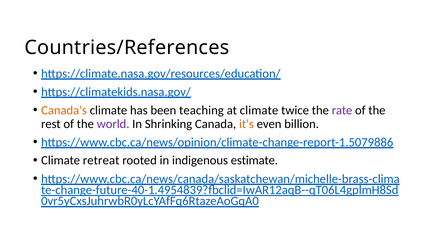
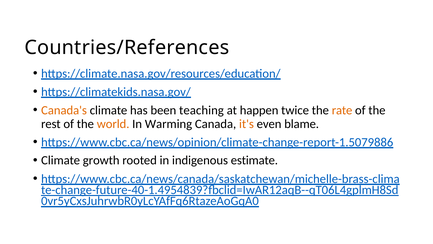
at climate: climate -> happen (259, 110)
rate colour: purple -> orange (342, 110)
world colour: purple -> orange (113, 124)
Shrinking: Shrinking -> Warming (169, 124)
billion: billion -> blame (302, 124)
retreat: retreat -> growth (101, 160)
